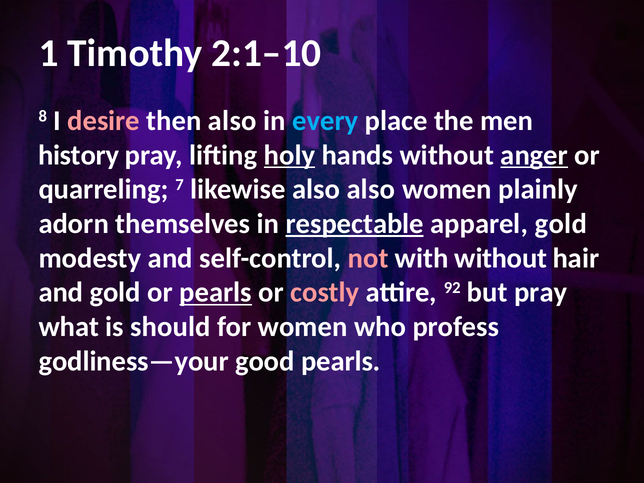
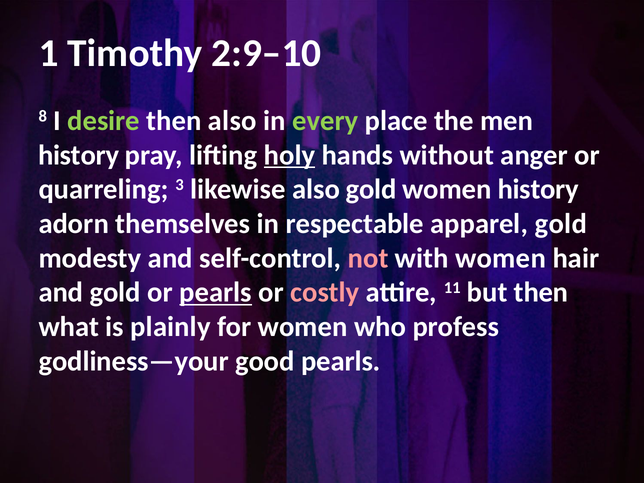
2:1–10: 2:1–10 -> 2:9–10 (266, 53)
desire colour: pink -> light green (104, 121)
every colour: light blue -> light green (325, 121)
anger underline: present -> none (534, 155)
7: 7 -> 3 (179, 185)
also also: also -> gold (371, 189)
women plainly: plainly -> history (538, 189)
respectable underline: present -> none (355, 224)
with without: without -> women (500, 258)
92: 92 -> 11 (452, 288)
but pray: pray -> then (541, 292)
should: should -> plainly (171, 327)
